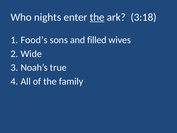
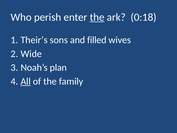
nights: nights -> perish (48, 17)
3:18: 3:18 -> 0:18 (144, 17)
Food’s: Food’s -> Their’s (34, 40)
true: true -> plan (58, 67)
All underline: none -> present (26, 81)
